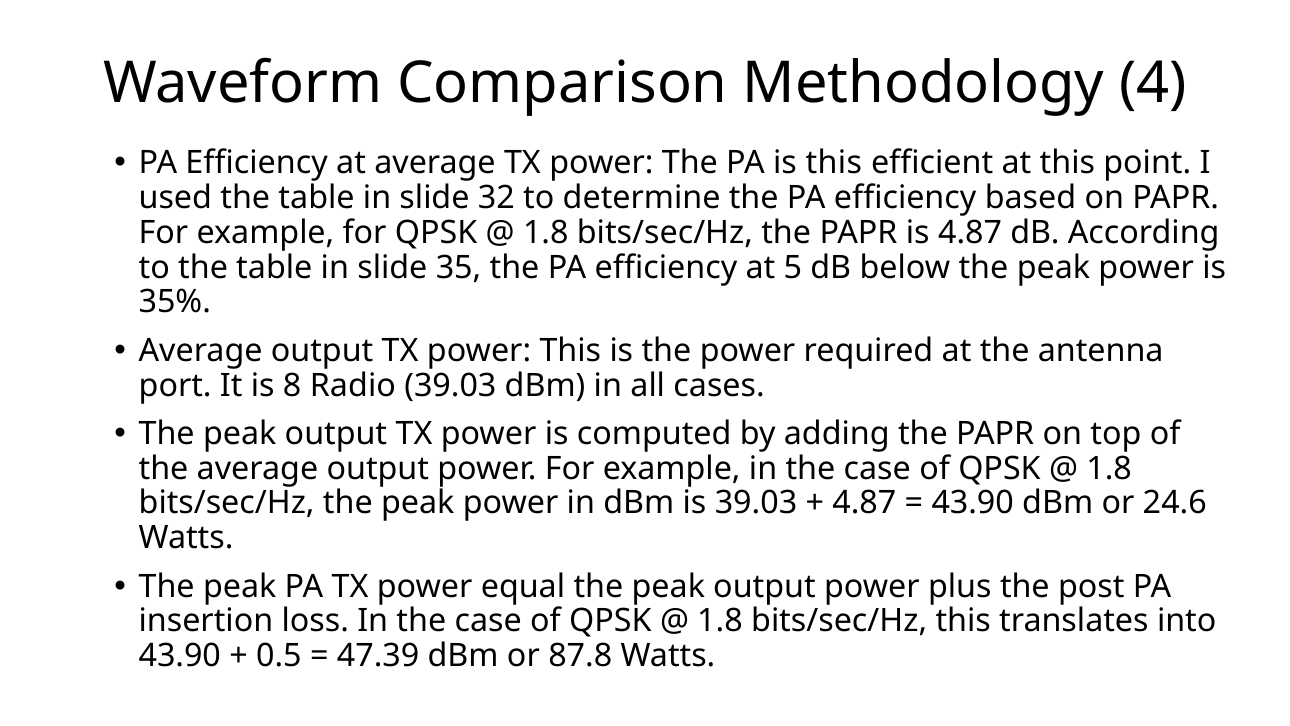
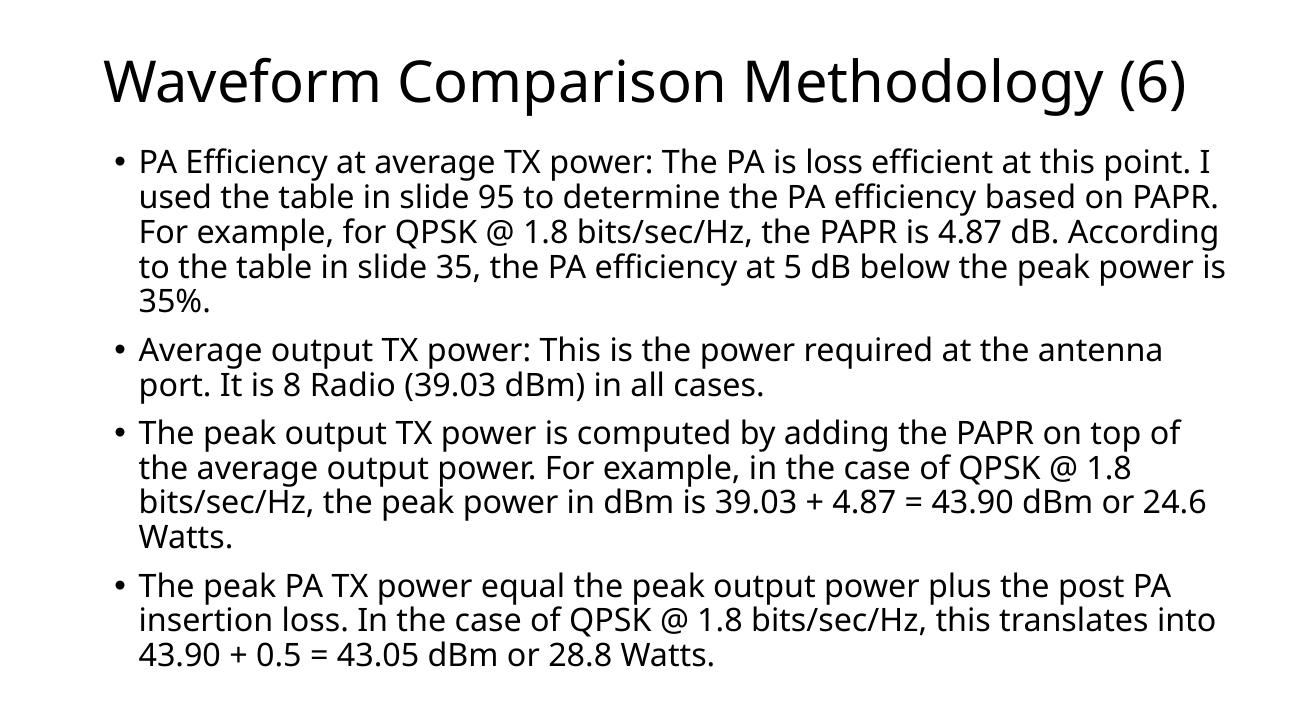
4: 4 -> 6 (1153, 83)
is this: this -> loss (834, 163)
32: 32 -> 95 (496, 198)
47.39: 47.39 -> 43.05 (378, 656)
87.8: 87.8 -> 28.8 (580, 656)
